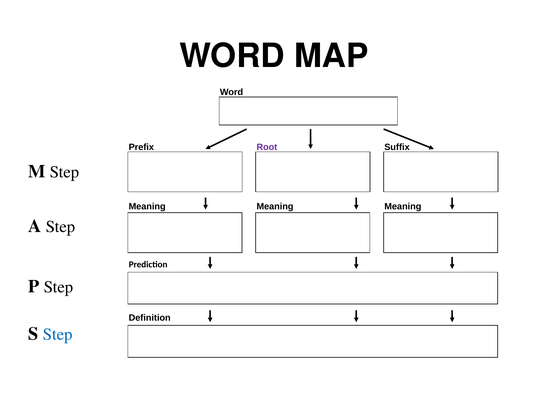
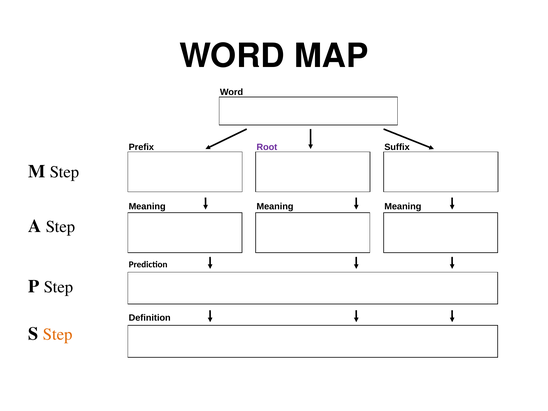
Step colour: blue -> orange (58, 334)
